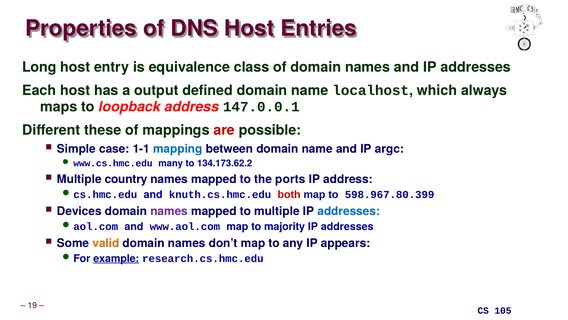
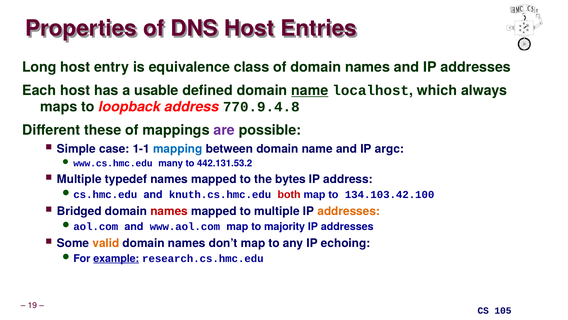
output: output -> usable (156, 90)
name underline: none -> present (310, 90)
147.0.0.1: 147.0.0.1 -> 770.9.4.8 (261, 107)
are colour: red -> purple (224, 130)
134.173.62.2: 134.173.62.2 -> 442.131.53.2 (225, 163)
country: country -> typedef (126, 179)
ports: ports -> bytes (290, 179)
598.967.80.399: 598.967.80.399 -> 134.103.42.100 (390, 194)
Devices: Devices -> Bridged (79, 211)
names colour: purple -> red (169, 211)
addresses colour: blue -> orange (349, 211)
appears: appears -> echoing (346, 243)
